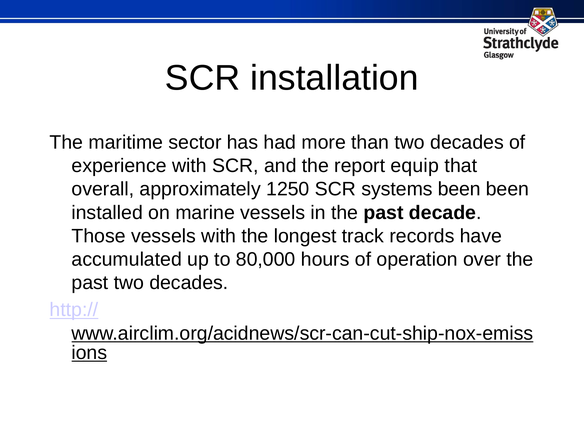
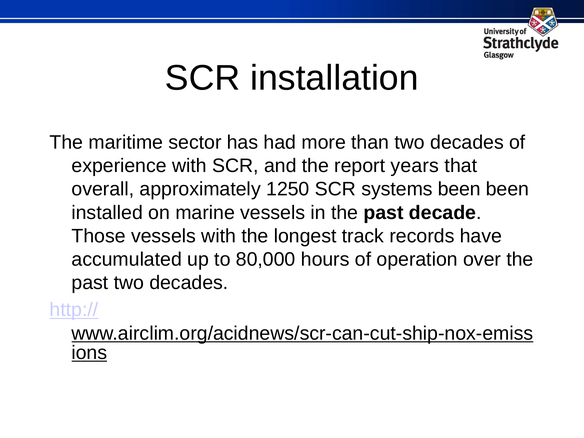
equip: equip -> years (415, 166)
